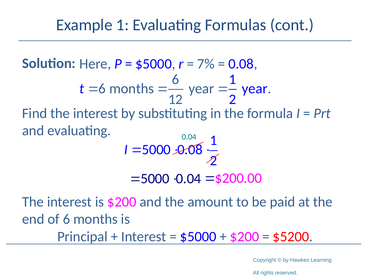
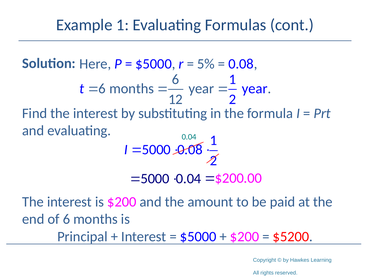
7%: 7% -> 5% (206, 64)
